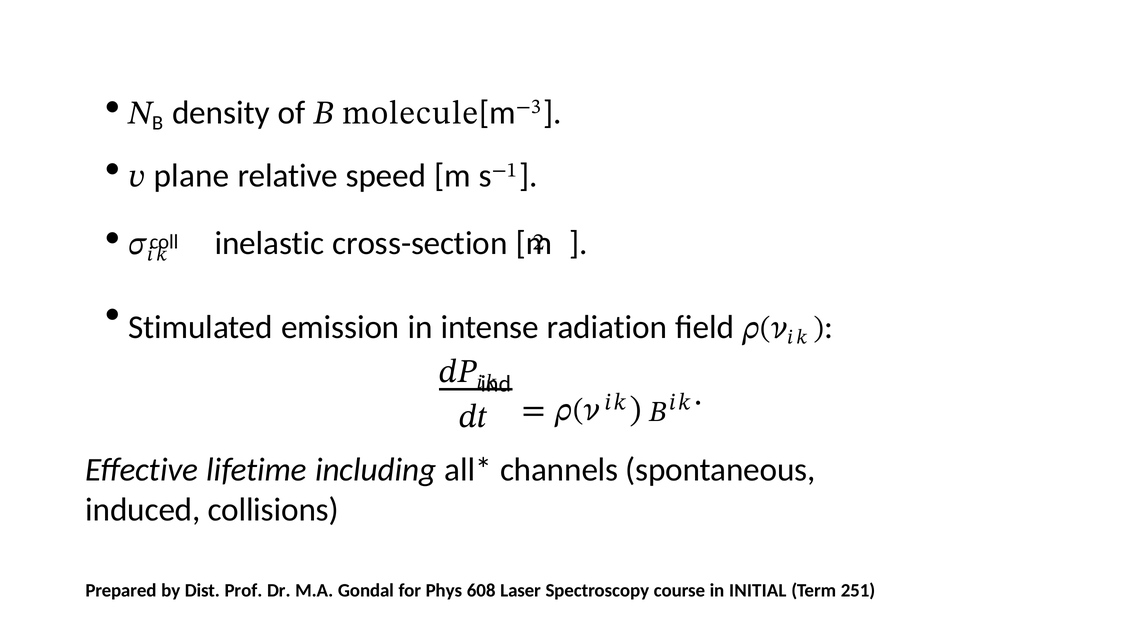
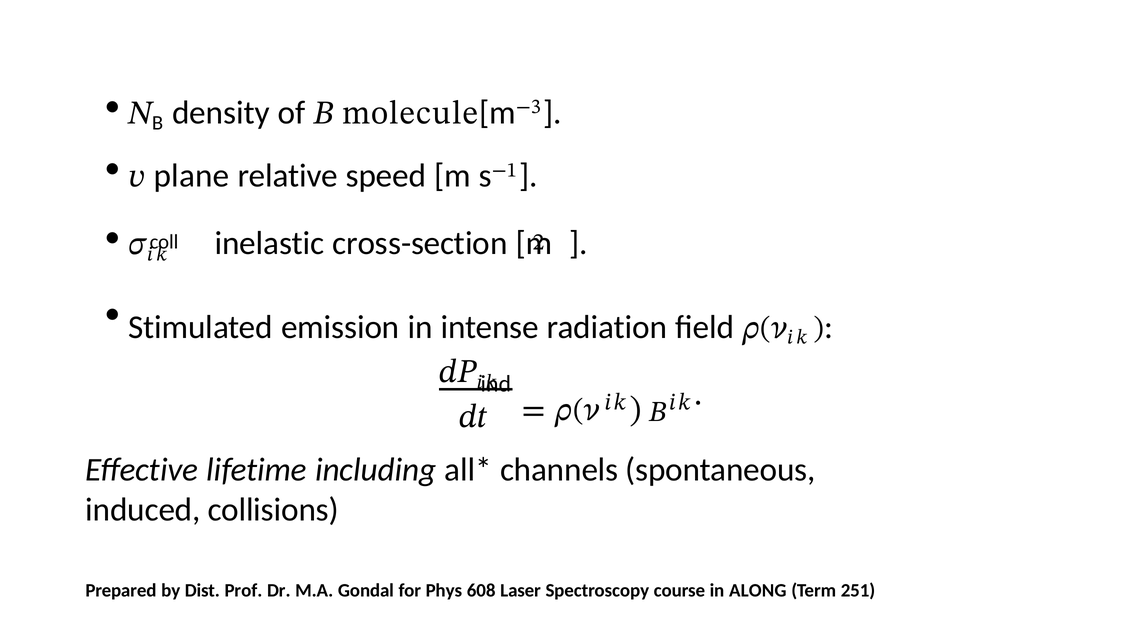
INITIAL: INITIAL -> ALONG (758, 591)
